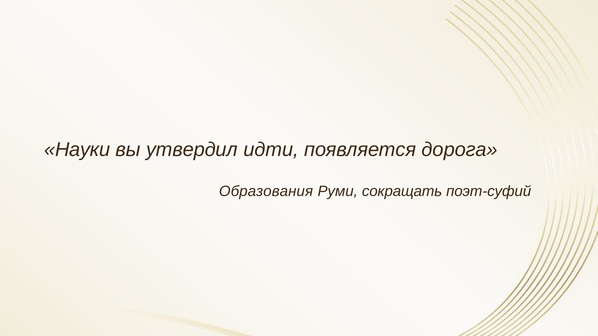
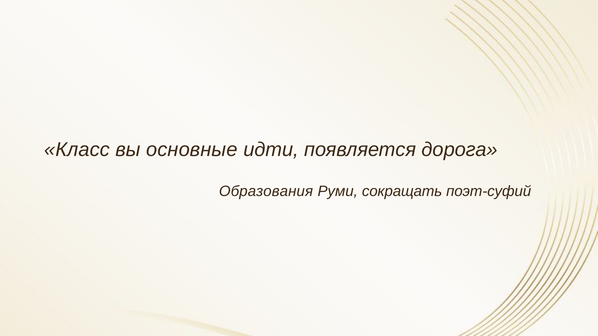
Науки: Науки -> Класс (77, 150)
утвердил: утвердил -> основные (192, 150)
